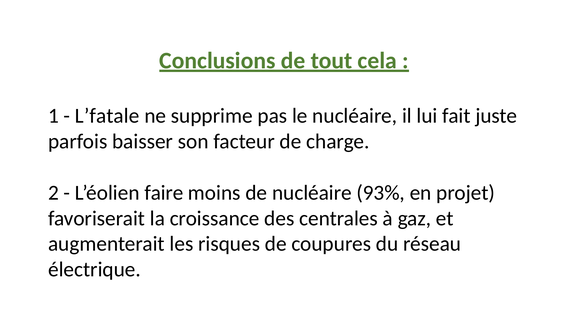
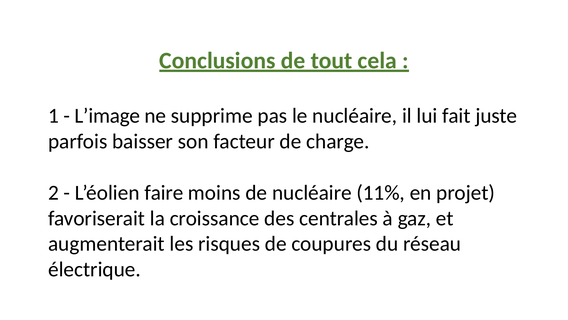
L’fatale: L’fatale -> L’image (107, 116)
93%: 93% -> 11% (381, 192)
